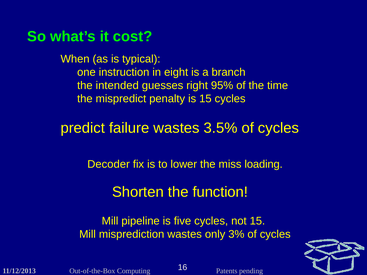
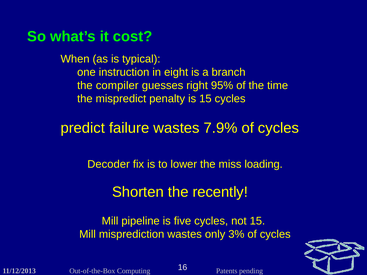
intended: intended -> compiler (117, 86)
3.5%: 3.5% -> 7.9% (221, 128)
function: function -> recently (220, 192)
